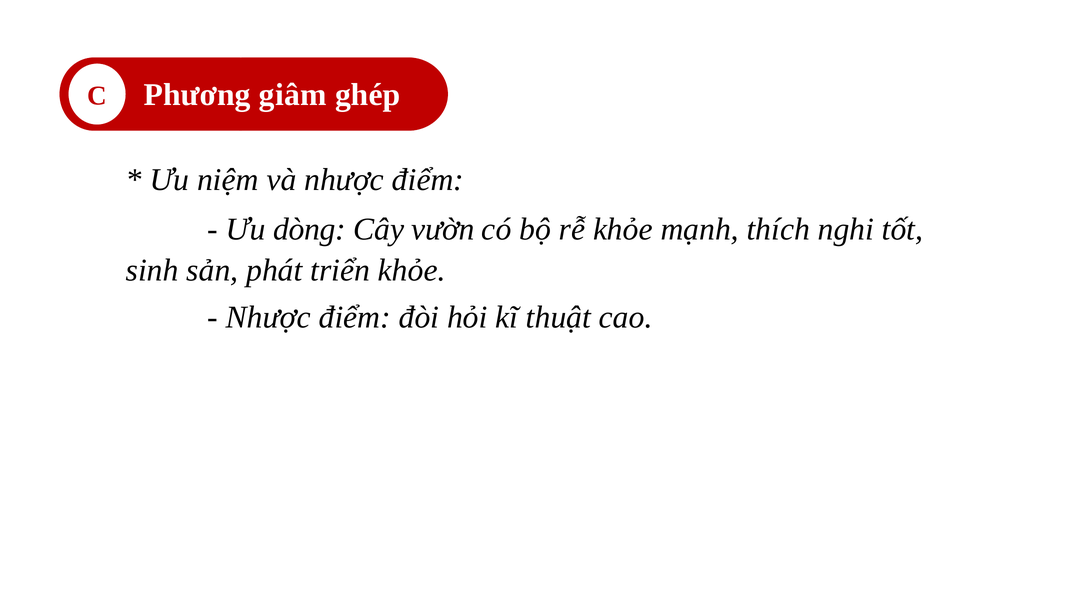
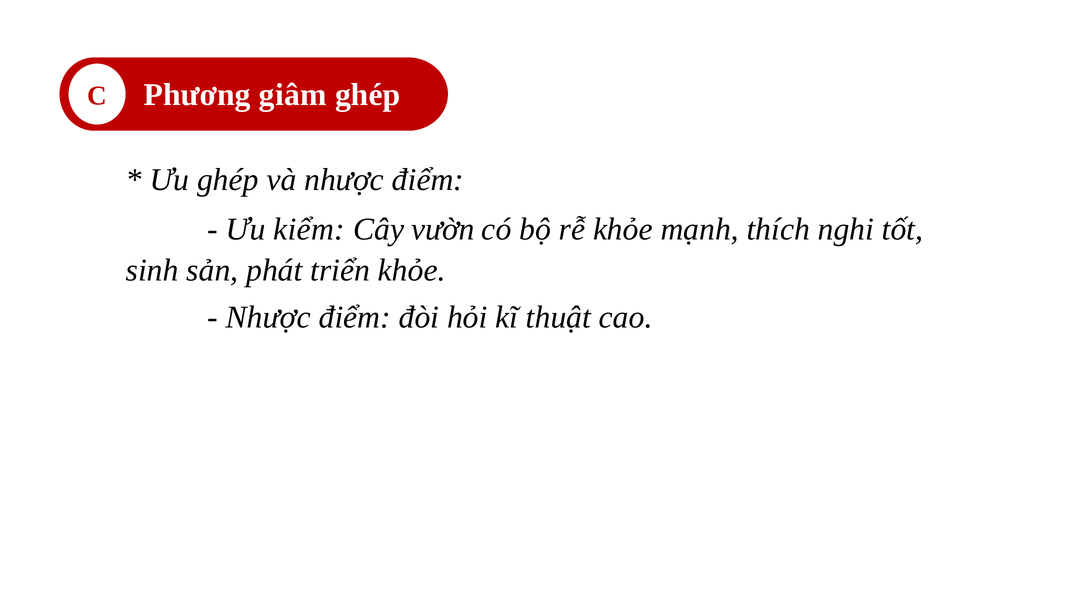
Ưu niệm: niệm -> ghép (228, 180)
dòng: dòng -> kiểm (309, 230)
